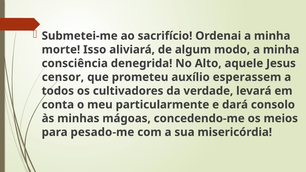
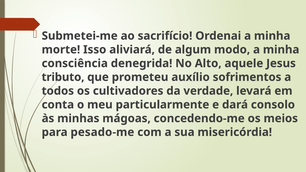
censor: censor -> tributo (63, 77)
esperassem: esperassem -> sofrimentos (247, 77)
